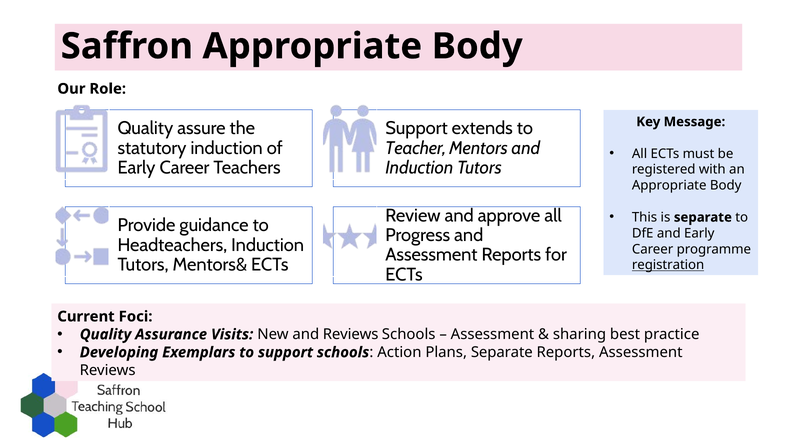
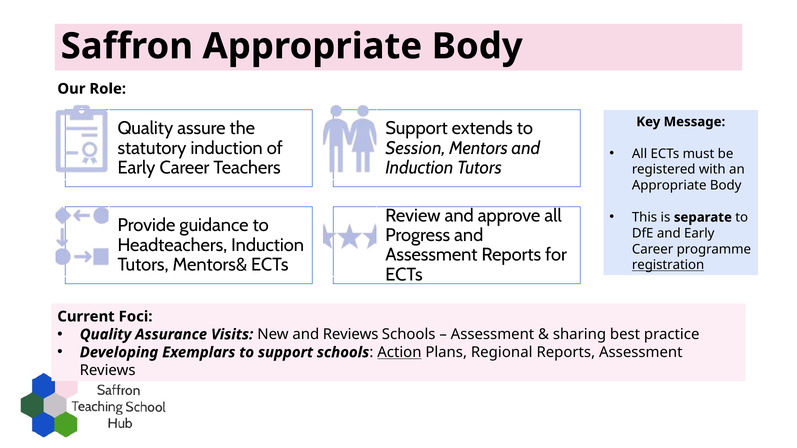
Teacher: Teacher -> Session (415, 148)
Action underline: none -> present (399, 353)
Plans Separate: Separate -> Regional (502, 353)
